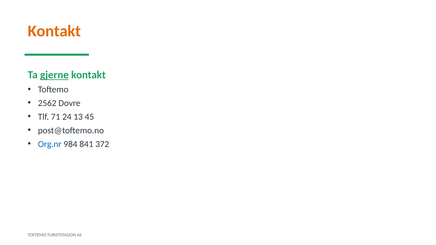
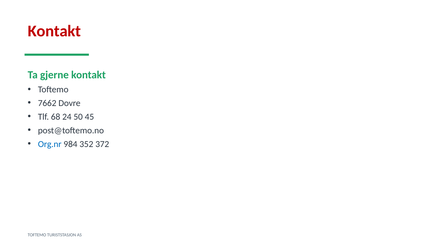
Kontakt colour: orange -> red (54, 31)
gjerne underline: present -> none (54, 75)
2562: 2562 -> 7662 (47, 103)
71: 71 -> 68 (56, 117)
13: 13 -> 50 (78, 117)
841: 841 -> 352 (86, 144)
